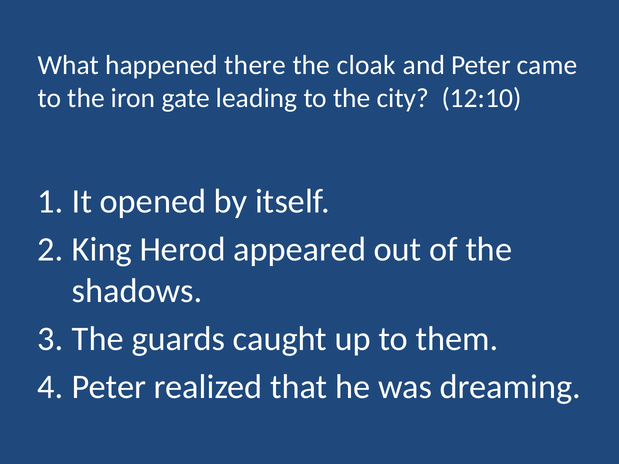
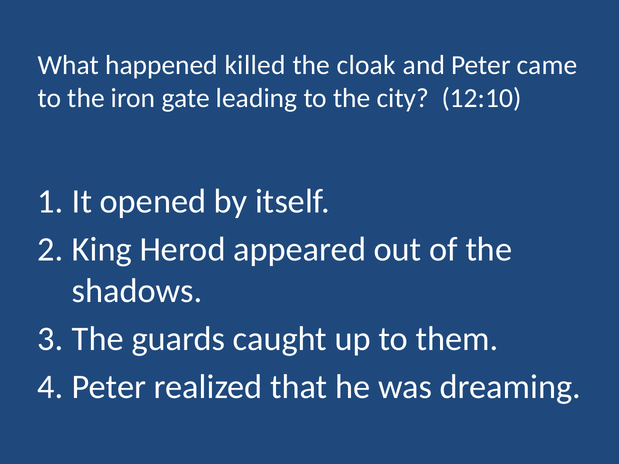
there: there -> killed (255, 65)
